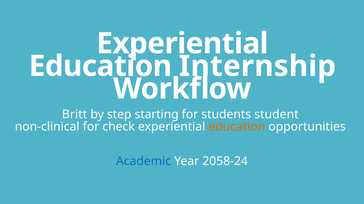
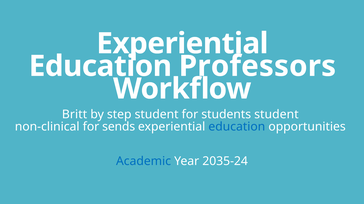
Internship: Internship -> Professors (257, 66)
step starting: starting -> student (157, 115)
check: check -> sends (119, 127)
education colour: orange -> blue (237, 127)
2058-24: 2058-24 -> 2035-24 (225, 162)
